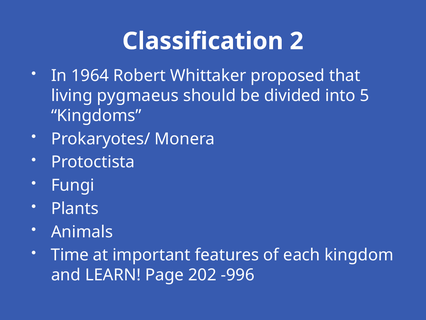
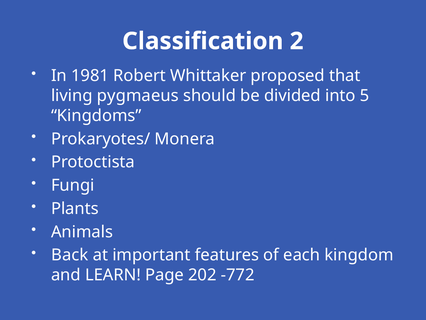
1964: 1964 -> 1981 (90, 76)
Time: Time -> Back (70, 255)
-996: -996 -> -772 (238, 275)
